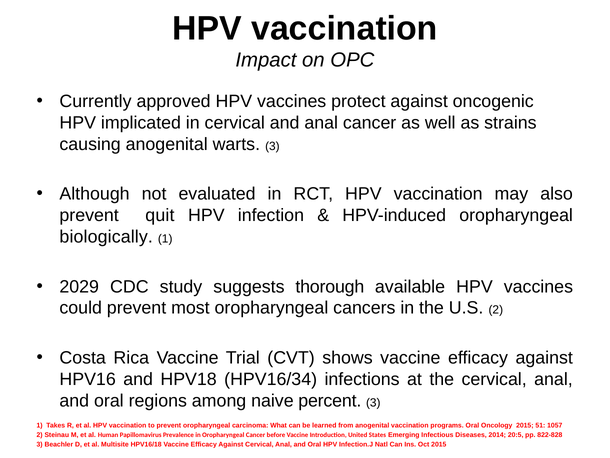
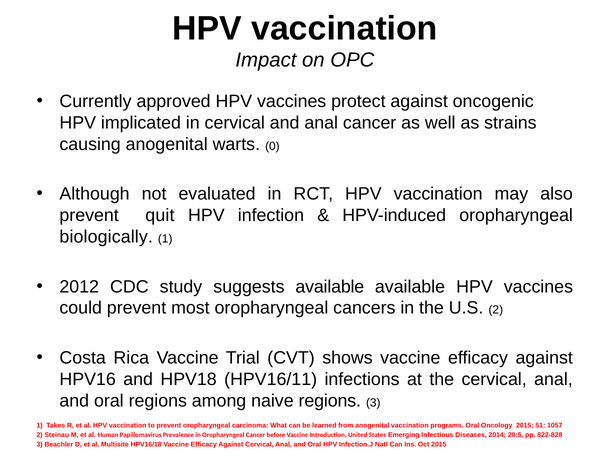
warts 3: 3 -> 0 (272, 146)
2029: 2029 -> 2012 (79, 286)
suggests thorough: thorough -> available (330, 286)
HPV16/34: HPV16/34 -> HPV16/11 (271, 379)
naive percent: percent -> regions (330, 400)
